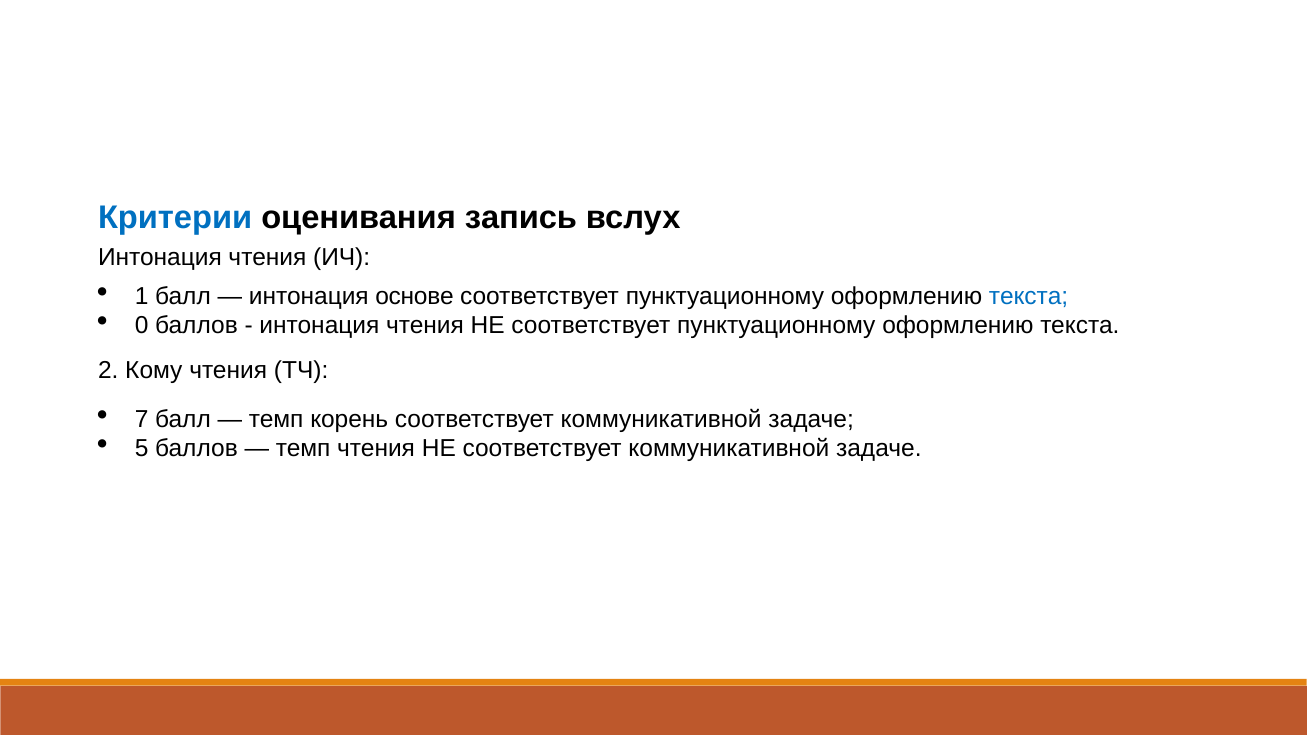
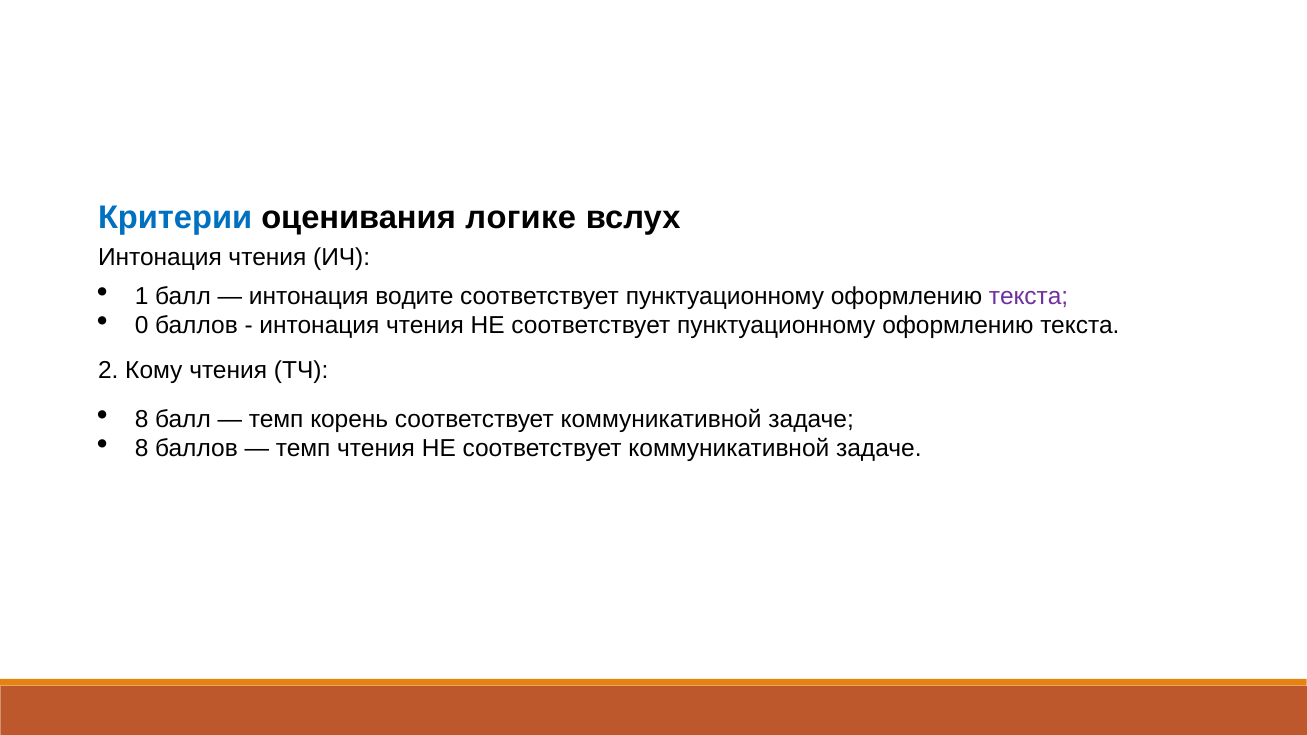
запись: запись -> логике (521, 218)
основе: основе -> водите (415, 297)
текста colour: blue -> purple (1029, 297)
7: 7 -> 8 (142, 420)
5: 5 -> 8 (142, 448)
